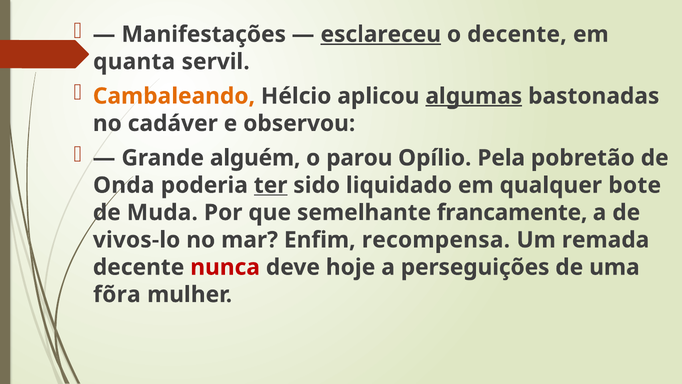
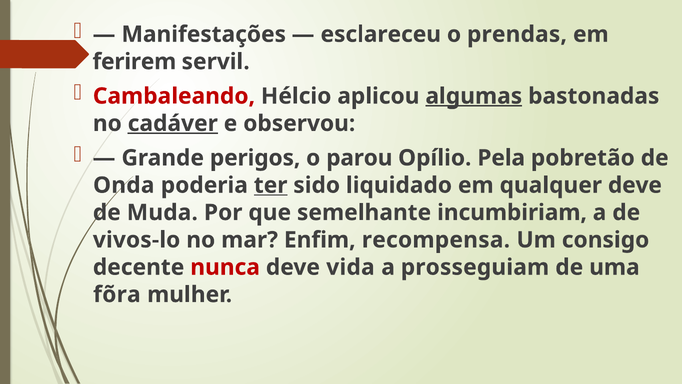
esclareceu underline: present -> none (381, 34)
o decente: decente -> prendas (517, 34)
quanta: quanta -> ferirem (134, 62)
Cambaleando colour: orange -> red (174, 96)
cadáver underline: none -> present (173, 123)
alguém: alguém -> perigos (255, 158)
qualquer bote: bote -> deve (635, 185)
francamente: francamente -> incumbiriam (512, 212)
remada: remada -> consigo (606, 240)
hoje: hoje -> vida (350, 267)
perseguições: perseguições -> prosseguiam (475, 267)
